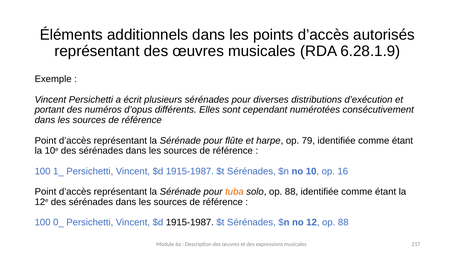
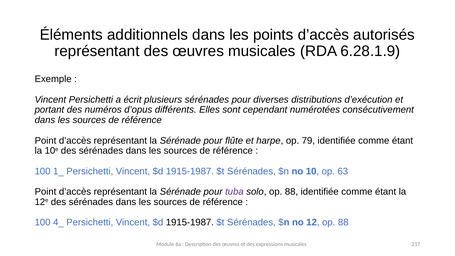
16: 16 -> 63 (343, 171)
tuba colour: orange -> purple (234, 192)
0_: 0_ -> 4_ (58, 222)
